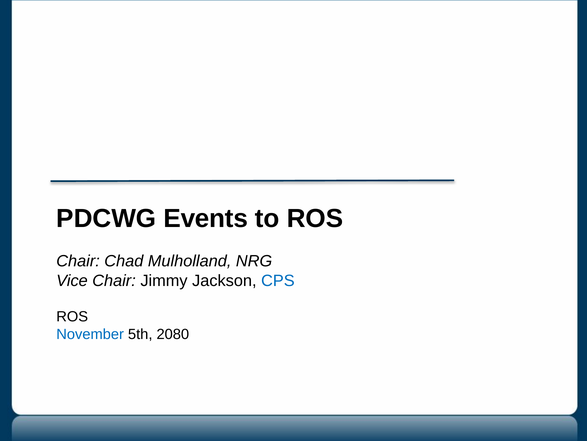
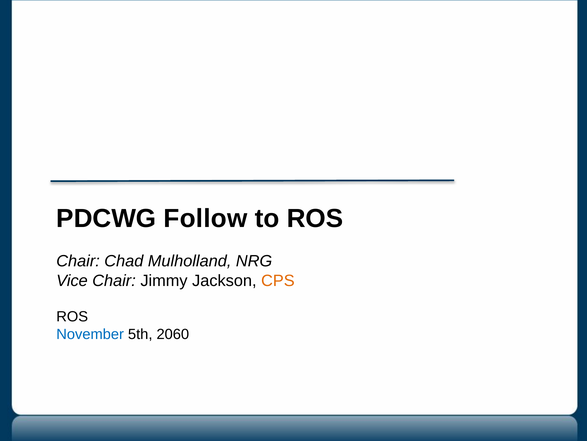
Events: Events -> Follow (205, 218)
CPS colour: blue -> orange (278, 280)
2080: 2080 -> 2060 (173, 334)
